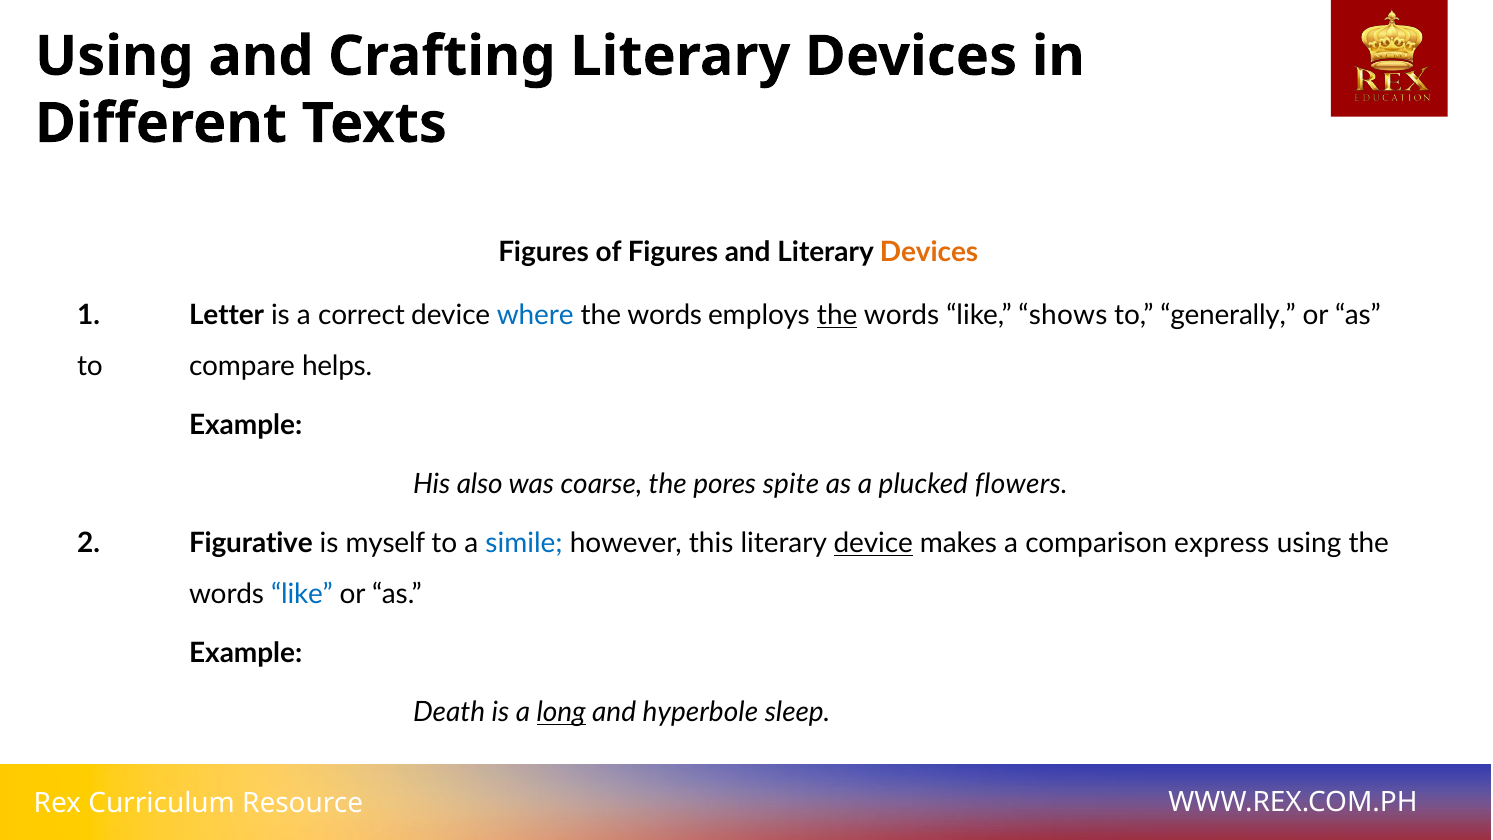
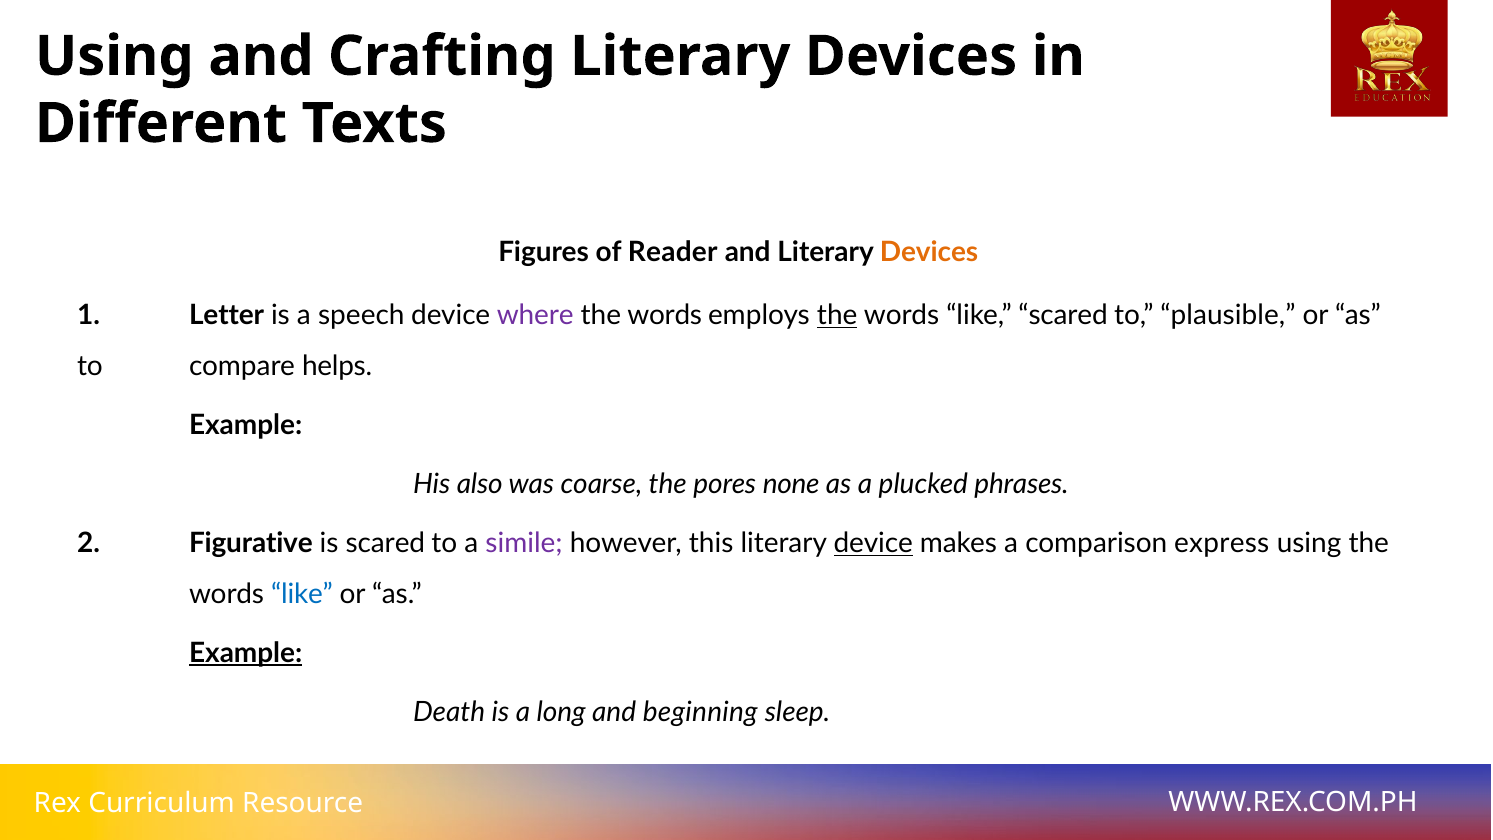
of Figures: Figures -> Reader (673, 252)
correct: correct -> speech (361, 315)
where colour: blue -> purple (535, 315)
like shows: shows -> scared (1063, 315)
generally: generally -> plausible (1228, 315)
spite: spite -> none (791, 484)
flowers: flowers -> phrases (1022, 484)
is myself: myself -> scared (385, 543)
simile colour: blue -> purple (524, 543)
Example underline: none -> present (246, 653)
long underline: present -> none (561, 712)
hyperbole: hyperbole -> beginning (700, 712)
